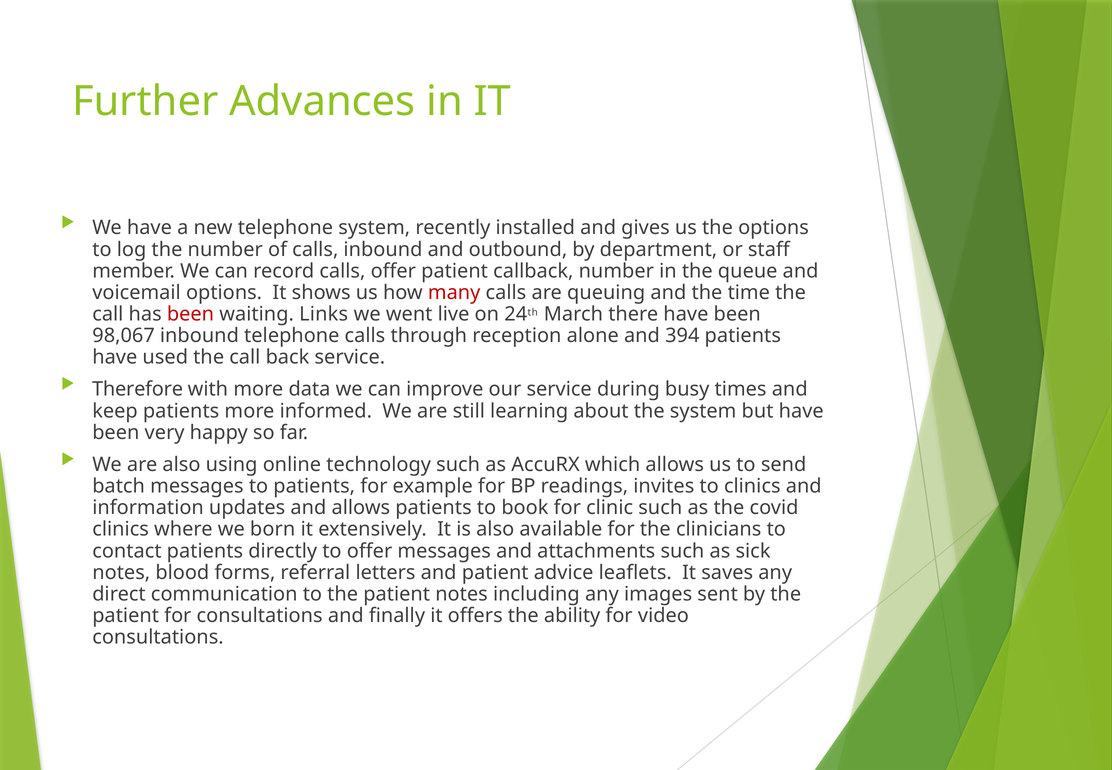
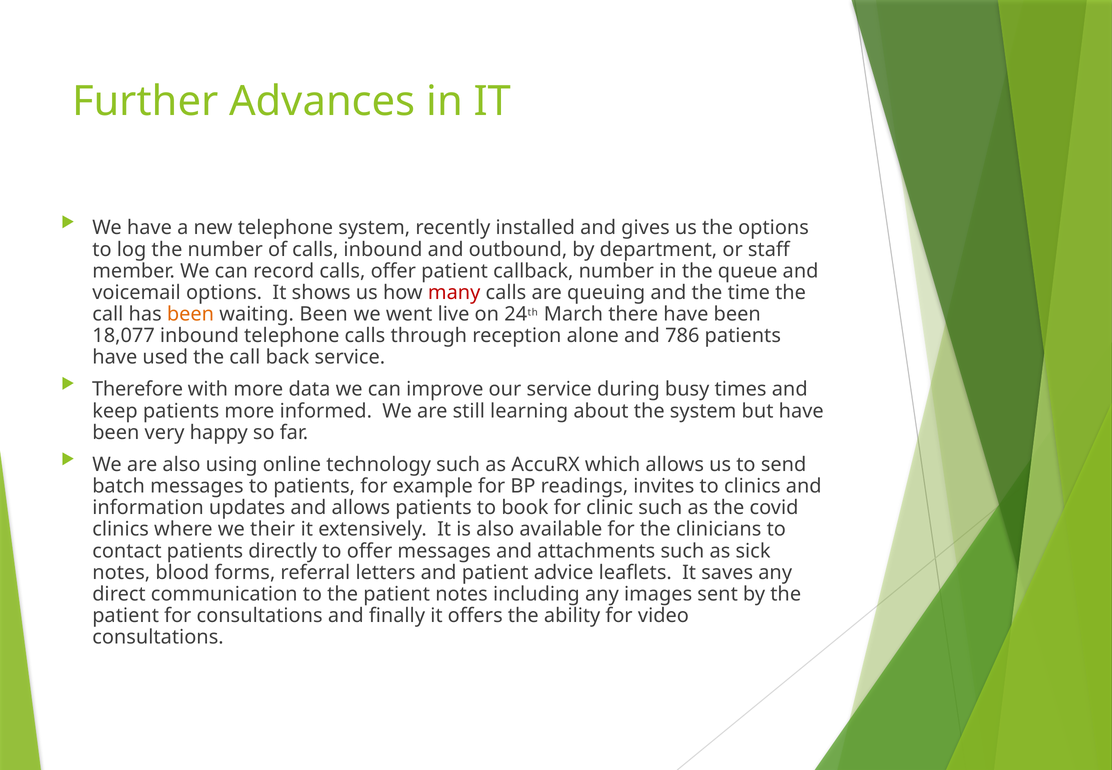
been colour: red -> orange (190, 314)
waiting Links: Links -> Been (324, 314)
98,067: 98,067 -> 18,077 (124, 336)
394: 394 -> 786 (682, 336)
born: born -> their (273, 529)
